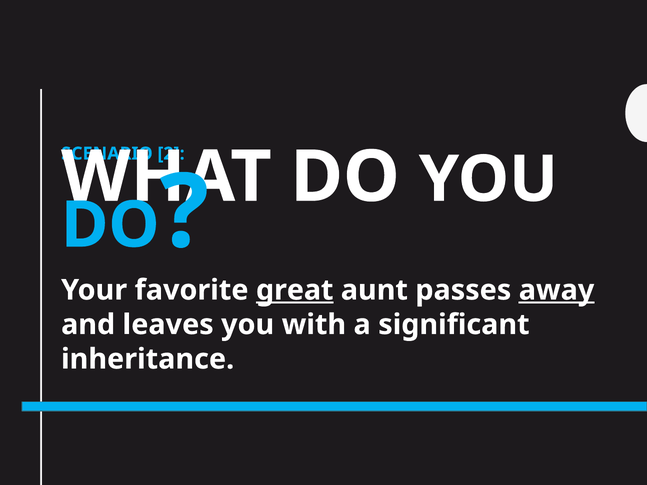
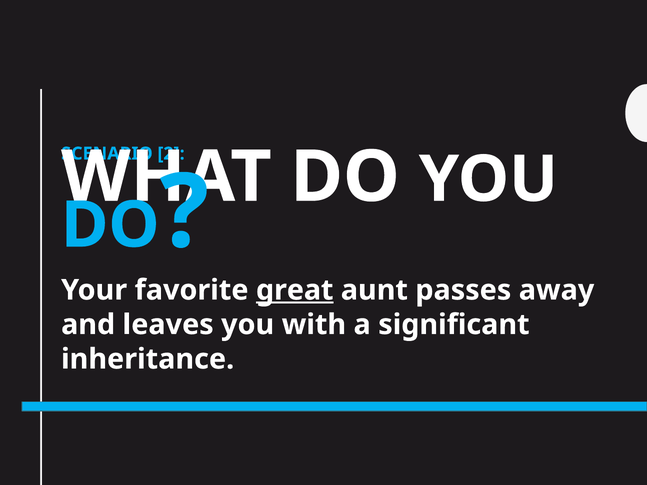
away underline: present -> none (557, 290)
